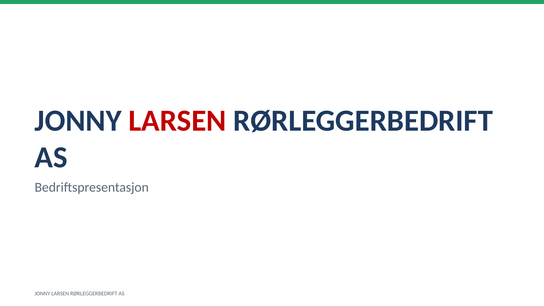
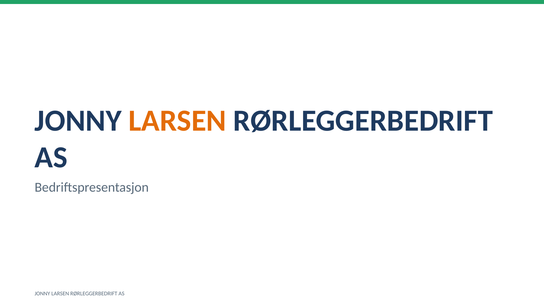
LARSEN colour: red -> orange (177, 121)
